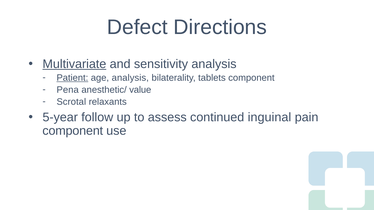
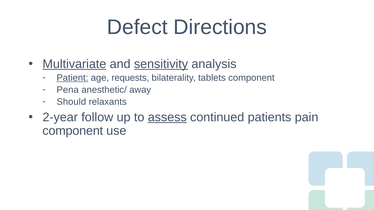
sensitivity underline: none -> present (161, 64)
age analysis: analysis -> requests (130, 78)
value: value -> away (140, 90)
Scrotal: Scrotal -> Should (71, 102)
5-year: 5-year -> 2-year (60, 118)
assess underline: none -> present (167, 118)
inguinal: inguinal -> patients (270, 118)
